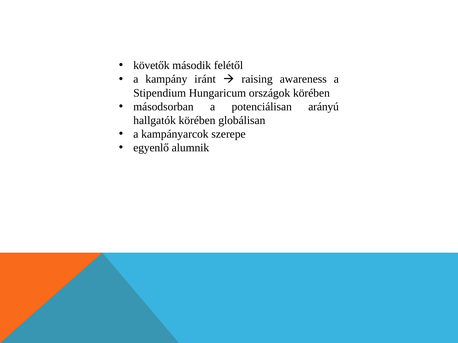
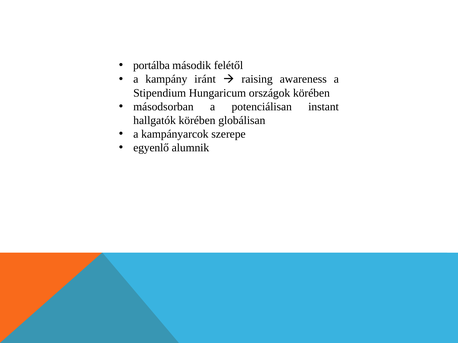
követők: követők -> portálba (151, 66)
arányú: arányú -> instant (324, 107)
